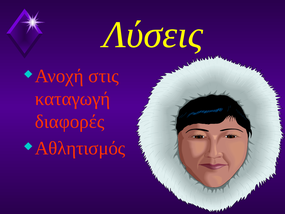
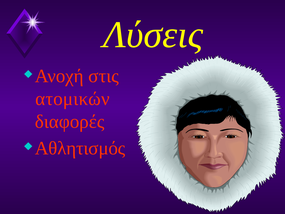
καταγωγή: καταγωγή -> ατομικών (72, 99)
